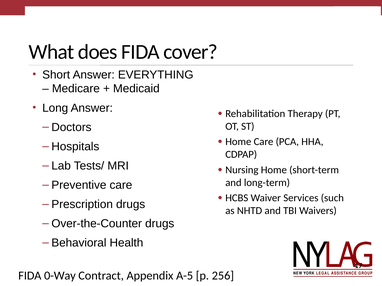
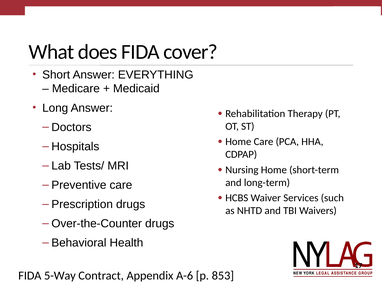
0-Way: 0-Way -> 5-Way (60, 276)
A-5: A-5 -> A-6 (185, 276)
256: 256 -> 853 (223, 276)
